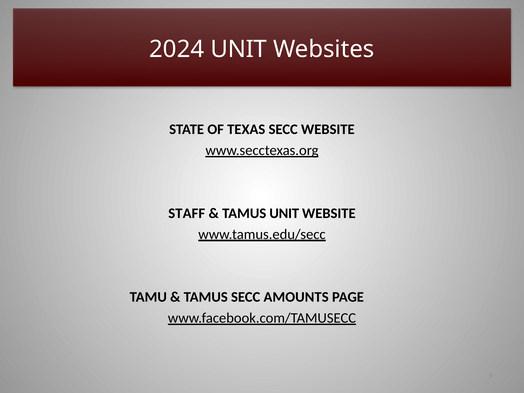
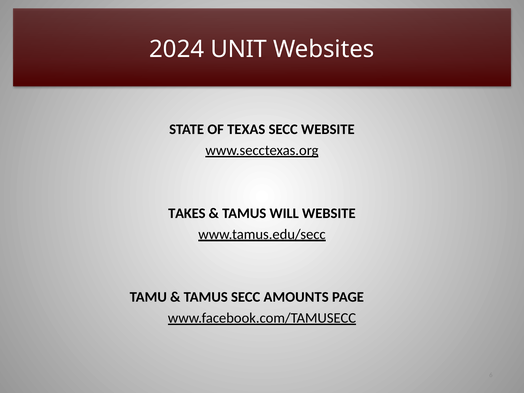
STAFF: STAFF -> TAKES (187, 213)
TAMUS UNIT: UNIT -> WILL (284, 213)
